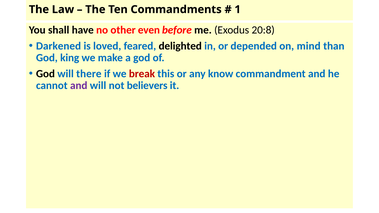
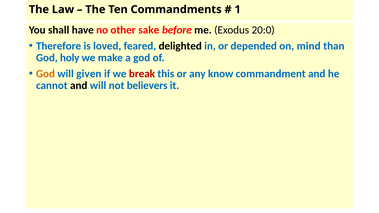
even: even -> sake (149, 30)
20:8: 20:8 -> 20:0 (263, 30)
Darkened: Darkened -> Therefore (59, 46)
king: king -> holy (70, 58)
God colour: black -> orange (45, 74)
there: there -> given (89, 74)
and colour: purple -> black (79, 86)
